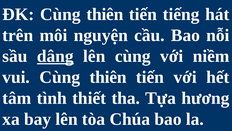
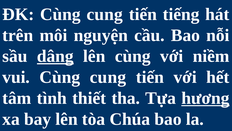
ĐK Cùng thiên: thiên -> cung (105, 14)
vui Cùng thiên: thiên -> cung (108, 77)
hương underline: none -> present (205, 98)
